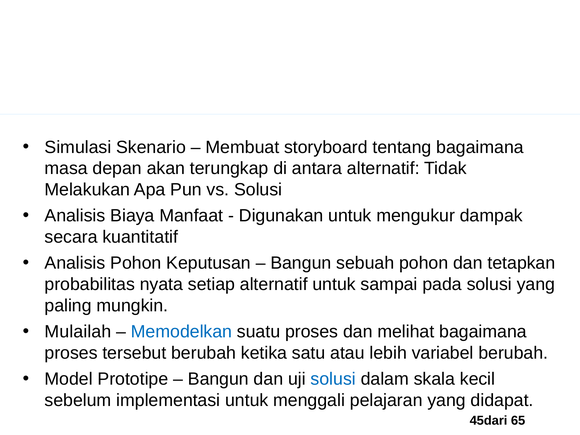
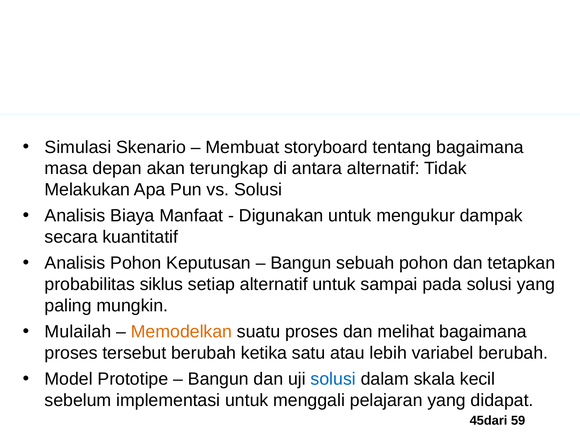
nyata: nyata -> siklus (161, 284)
Memodelkan colour: blue -> orange (181, 332)
65: 65 -> 59 (518, 421)
